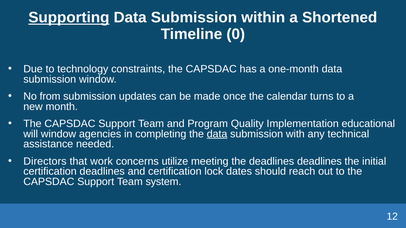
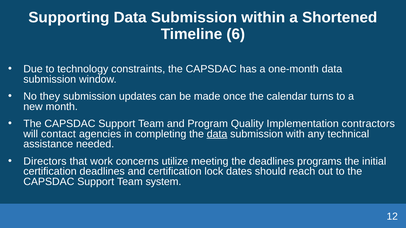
Supporting underline: present -> none (69, 18)
0: 0 -> 6 (236, 34)
from: from -> they (50, 96)
educational: educational -> contractors (368, 124)
will window: window -> contact (58, 134)
deadlines deadlines: deadlines -> programs (319, 161)
